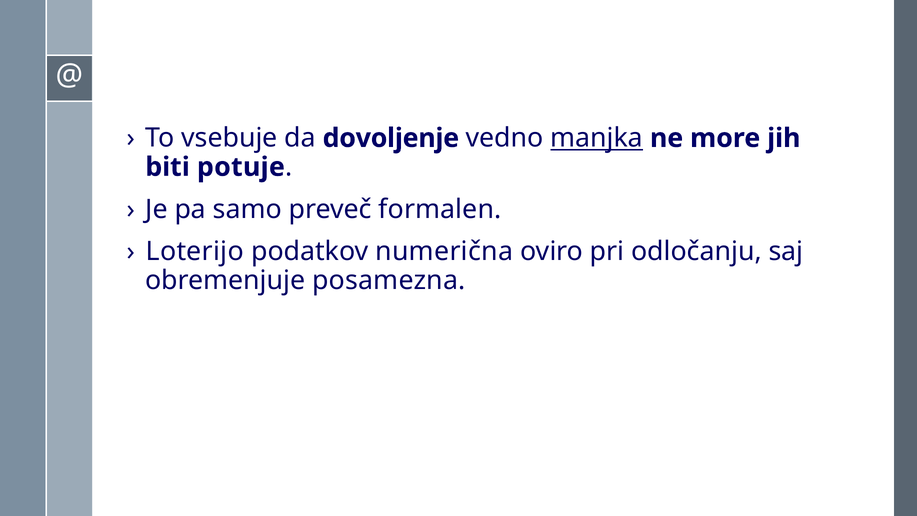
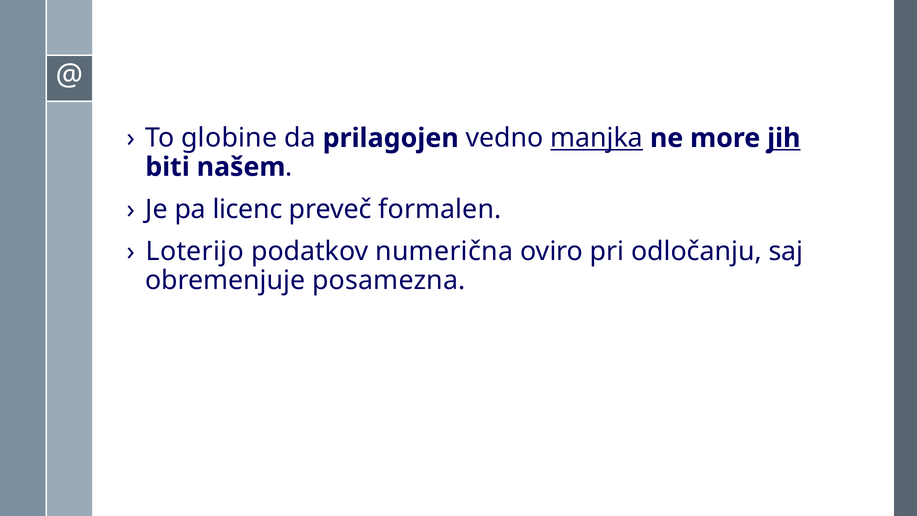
vsebuje: vsebuje -> globine (229, 138)
dovoljenje: dovoljenje -> prilagojen (391, 138)
jih underline: none -> present (784, 138)
potuje: potuje -> našem (241, 167)
samo: samo -> licenc (247, 209)
